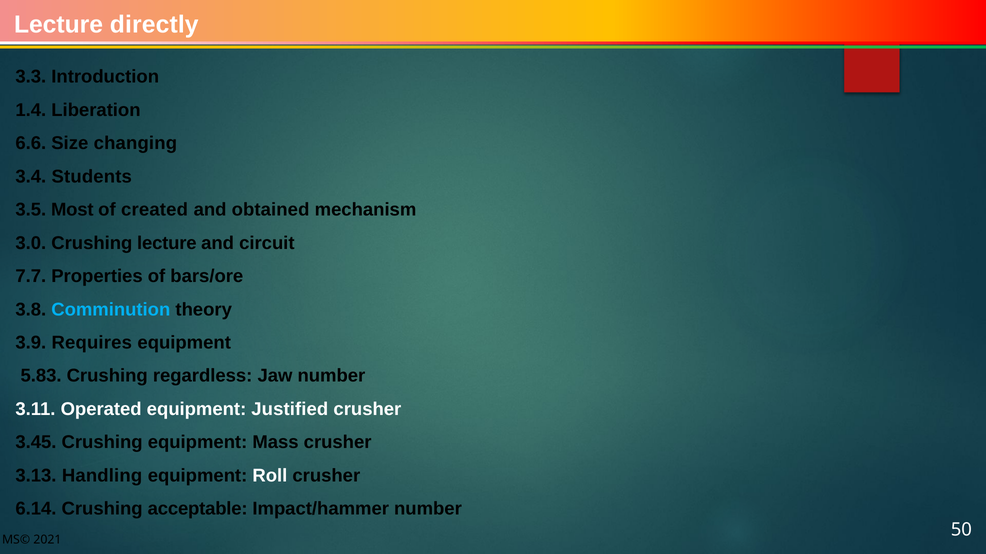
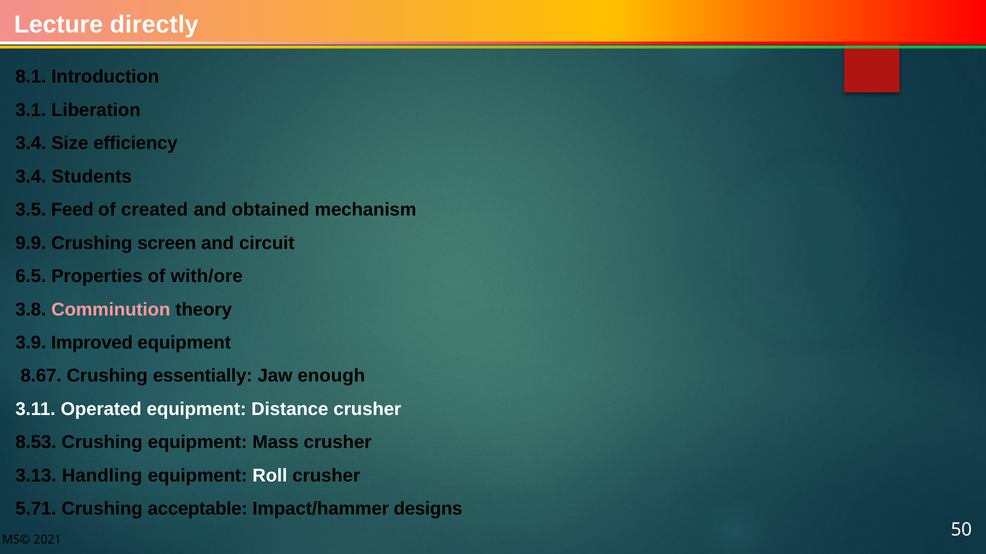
3.3: 3.3 -> 8.1 (31, 77)
1.4: 1.4 -> 3.1 (31, 110)
6.6: 6.6 -> 3.4 (31, 143)
changing: changing -> efficiency (136, 143)
Most: Most -> Feed (72, 210)
3.0: 3.0 -> 9.9 (31, 243)
Crushing lecture: lecture -> screen (167, 243)
7.7: 7.7 -> 6.5 (31, 276)
bars/ore: bars/ore -> with/ore (207, 276)
Comminution colour: light blue -> pink (111, 310)
Requires: Requires -> Improved (92, 343)
5.83: 5.83 -> 8.67 (41, 376)
regardless: regardless -> essentially (203, 376)
Jaw number: number -> enough (331, 376)
Justified: Justified -> Distance (290, 410)
3.45: 3.45 -> 8.53 (36, 443)
6.14: 6.14 -> 5.71 (36, 509)
Impact/hammer number: number -> designs (428, 509)
